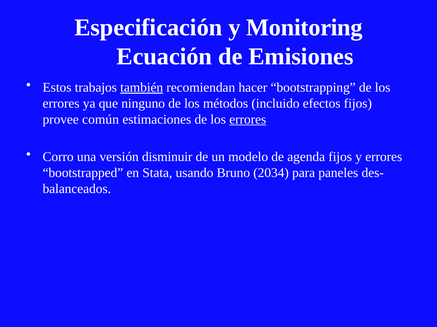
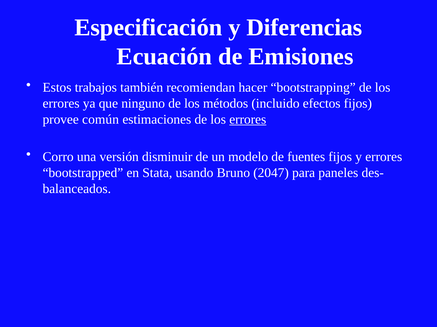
Monitoring: Monitoring -> Diferencias (304, 28)
también underline: present -> none (142, 88)
agenda: agenda -> fuentes (306, 157)
2034: 2034 -> 2047 (271, 173)
